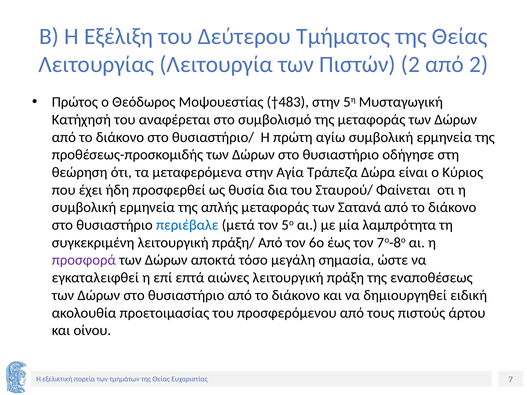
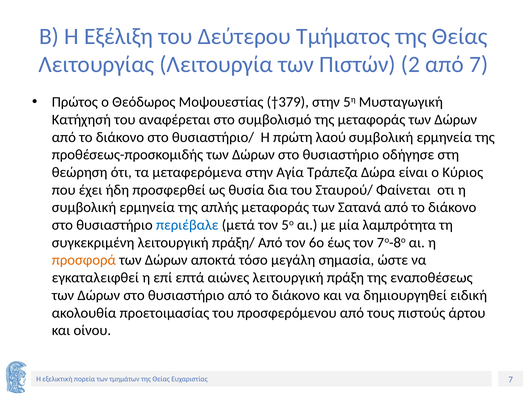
από 2: 2 -> 7 (479, 64)
†483: †483 -> †379 (288, 102)
αγίω: αγίω -> λαού (331, 137)
προσφορά colour: purple -> orange (84, 260)
